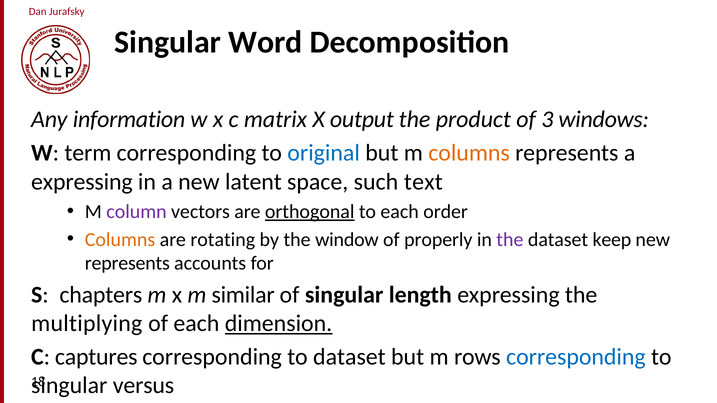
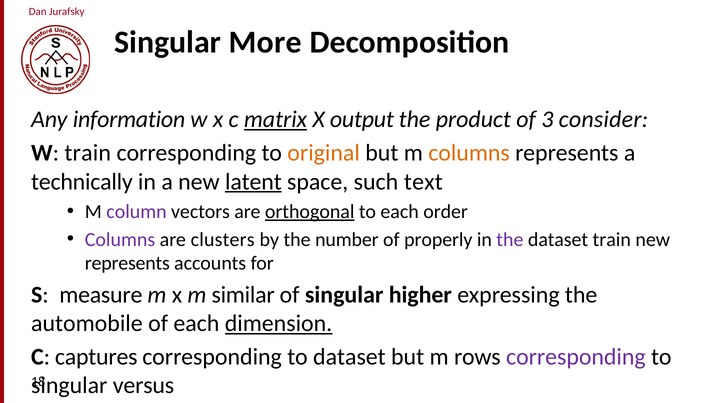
Word: Word -> More (265, 42)
matrix underline: none -> present (276, 120)
windows: windows -> consider (603, 120)
W term: term -> train (88, 153)
original colour: blue -> orange (324, 153)
expressing: expressing -> technically (82, 182)
latent underline: none -> present (253, 182)
Columns colour: orange -> purple (120, 240)
rotating: rotating -> clusters (223, 240)
window: window -> number (347, 240)
dataset keep: keep -> train (612, 240)
chapters: chapters -> measure (101, 295)
length: length -> higher (420, 295)
multiplying: multiplying -> automobile (87, 324)
corresponding colour: blue -> purple (576, 357)
